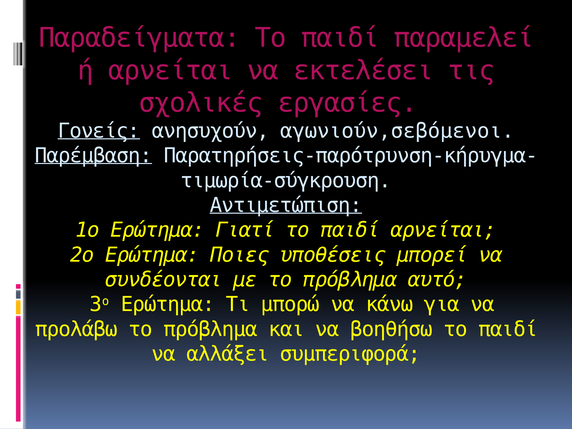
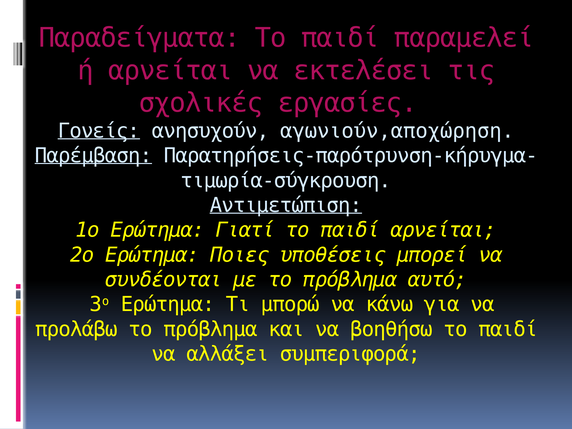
αγωνιούν,σεβόμενοι: αγωνιούν,σεβόμενοι -> αγωνιούν,αποχώρηση (397, 131)
